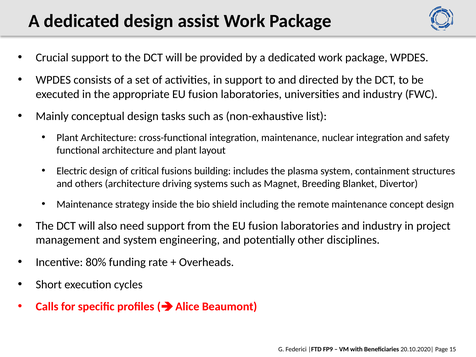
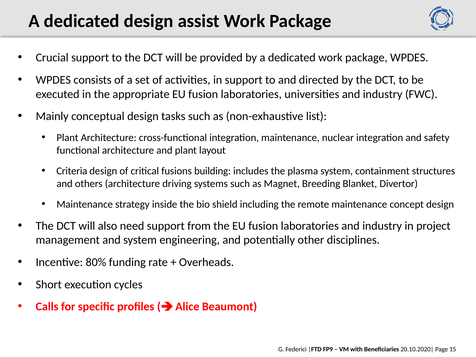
Electric: Electric -> Criteria (72, 171)
